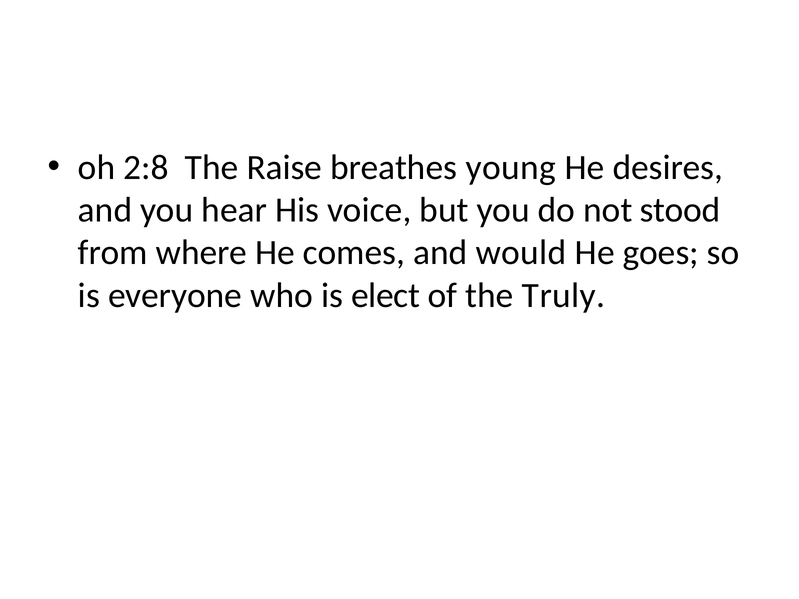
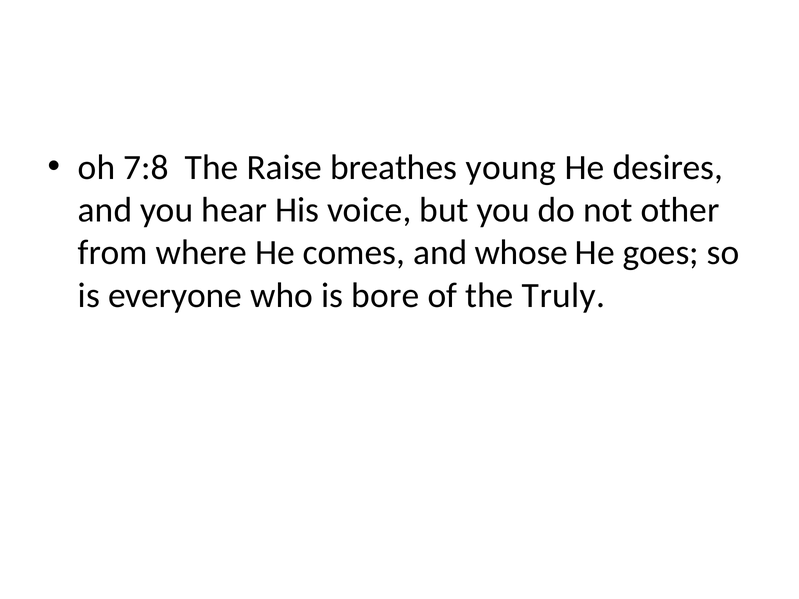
2:8: 2:8 -> 7:8 (146, 168)
stood: stood -> other (680, 210)
would: would -> whose (521, 253)
elect: elect -> bore (385, 295)
